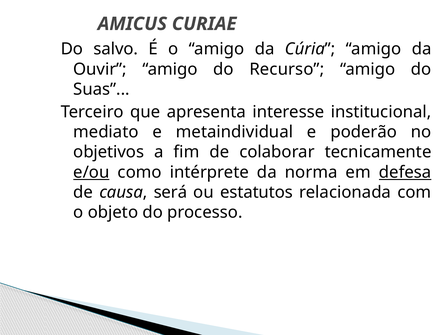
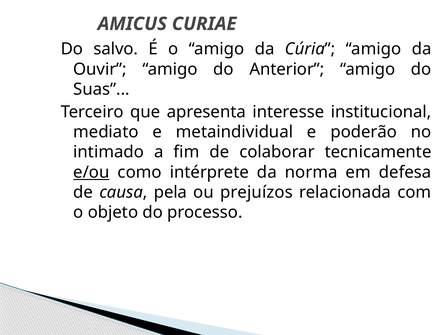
Recurso: Recurso -> Anterior (287, 69)
objetivos: objetivos -> intimado (109, 152)
defesa underline: present -> none (405, 172)
será: será -> pela (170, 192)
estatutos: estatutos -> prejuízos (256, 192)
